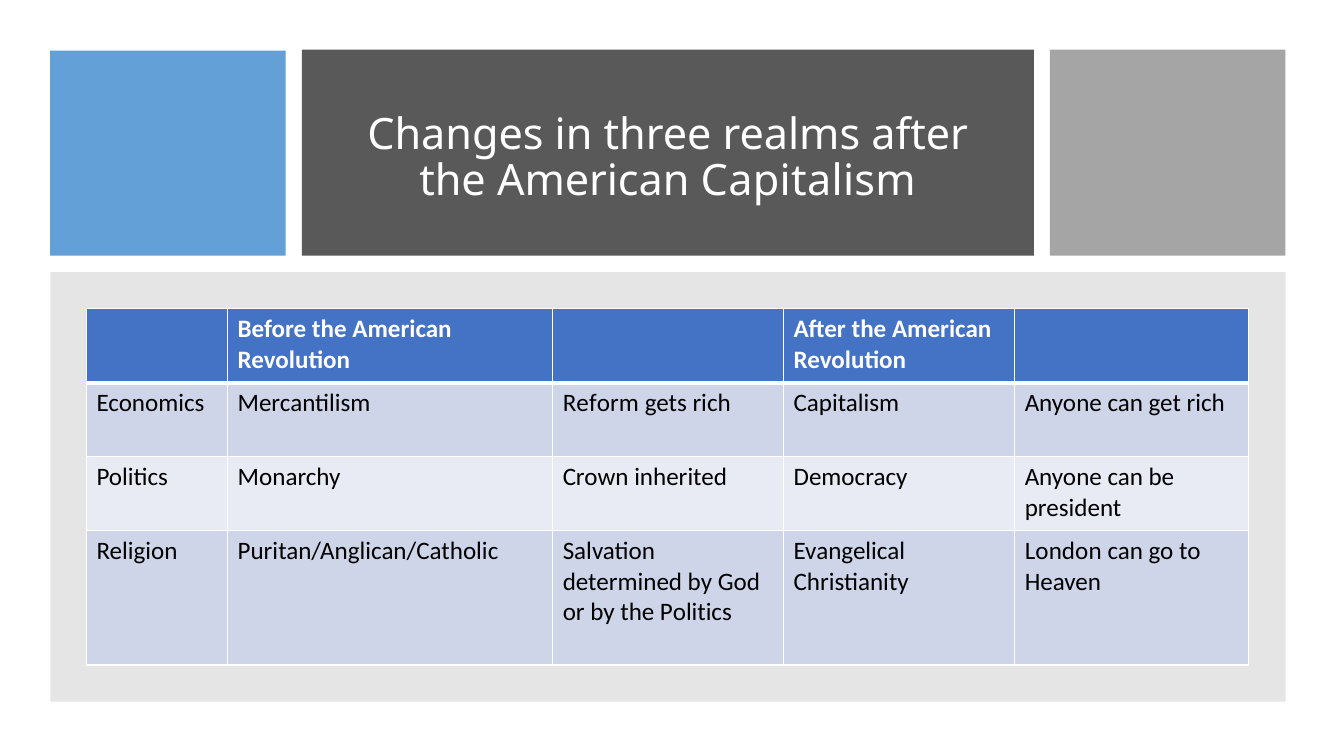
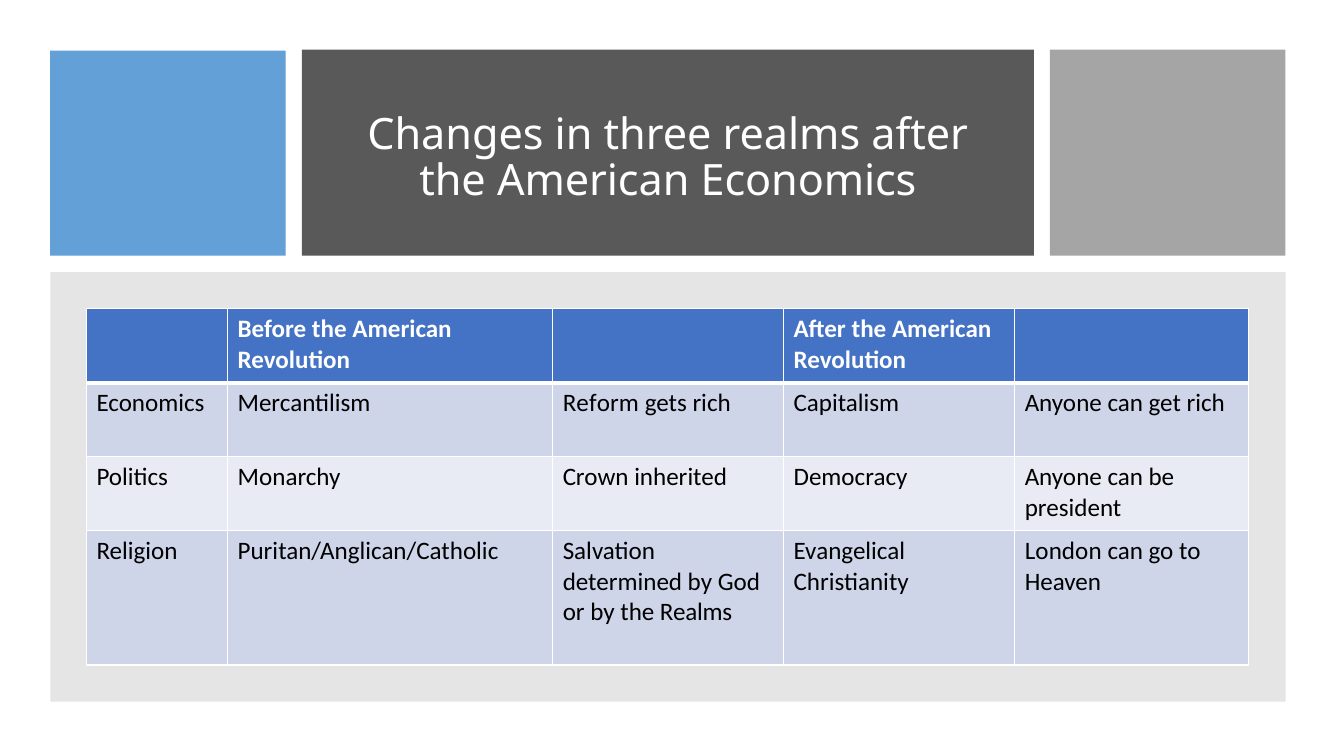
American Capitalism: Capitalism -> Economics (809, 181)
the Politics: Politics -> Realms (696, 613)
